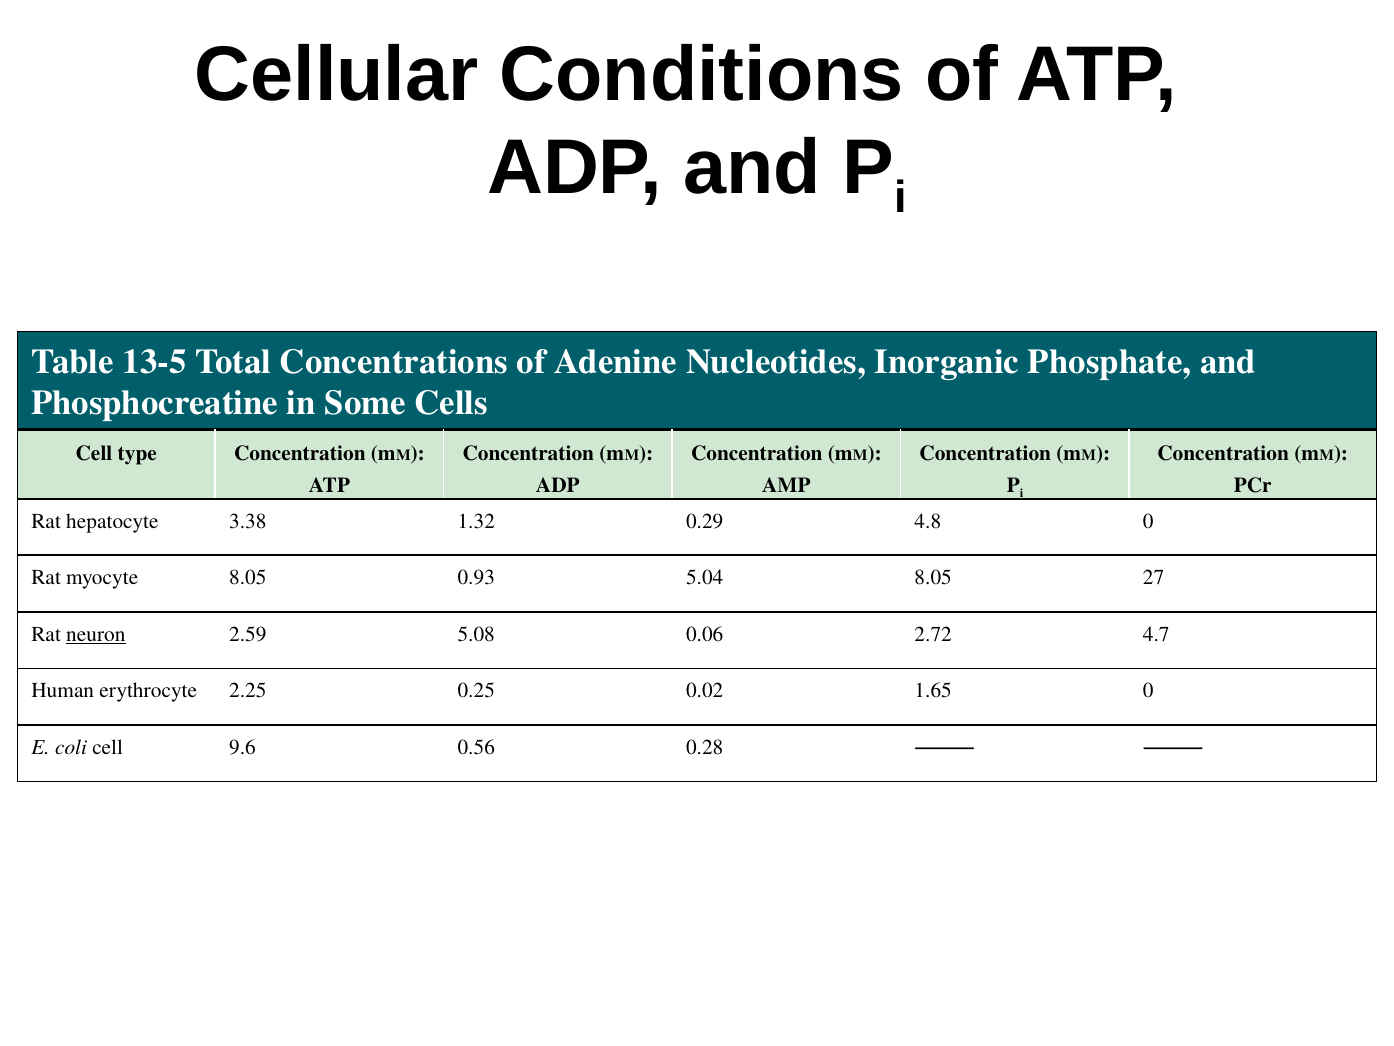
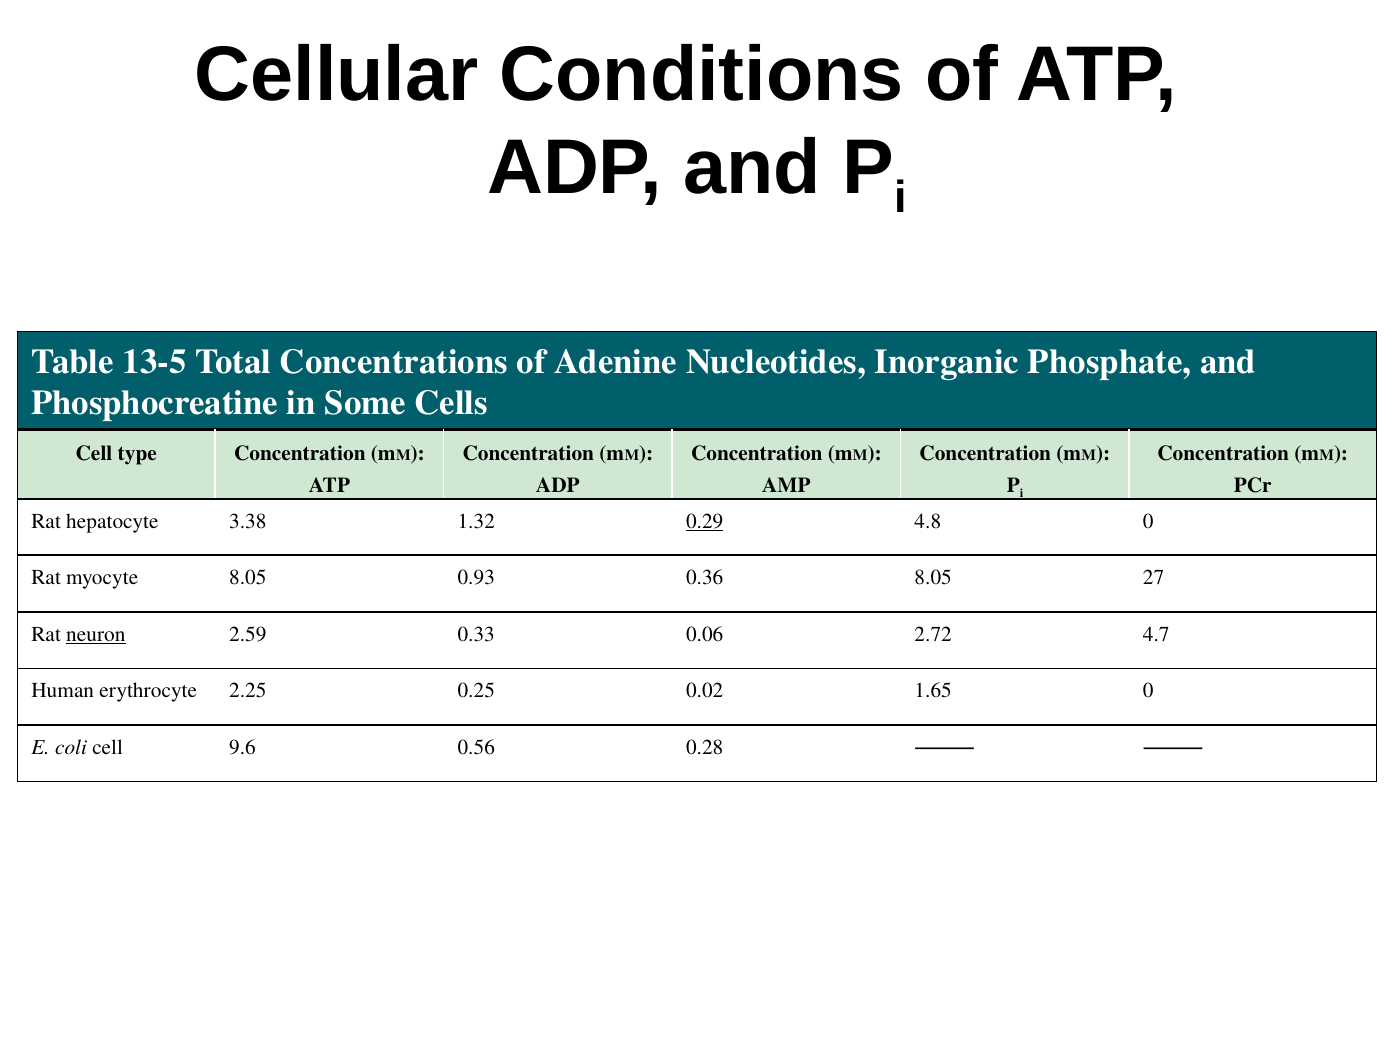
0.29 underline: none -> present (705, 521)
5.04: 5.04 -> 0.36 (705, 578)
5.08: 5.08 -> 0.33 (476, 634)
